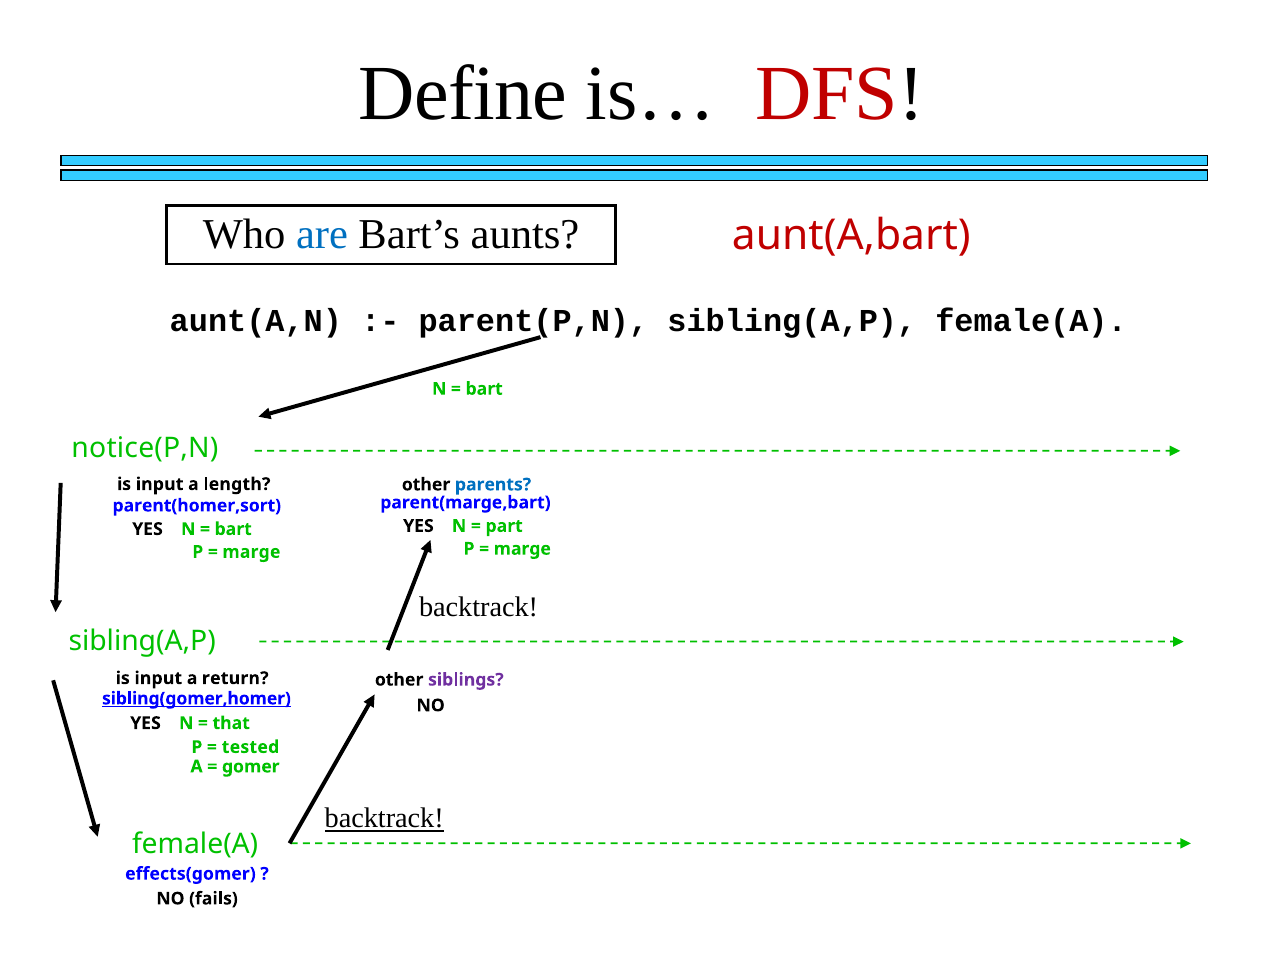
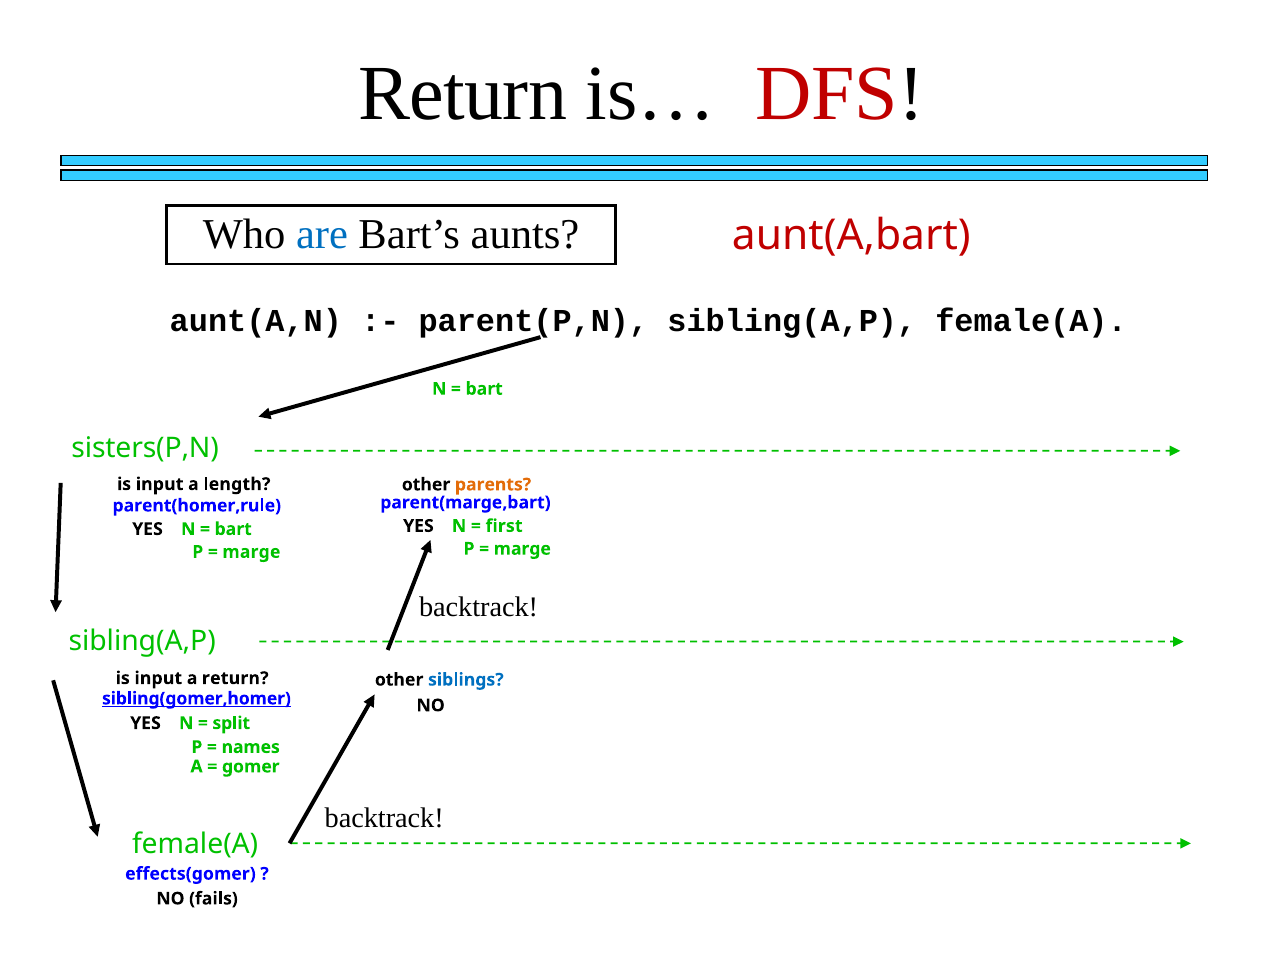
Define: Define -> Return (463, 94)
notice(P,N: notice(P,N -> sisters(P,N (145, 448)
parents colour: blue -> orange (493, 485)
parent(homer,sort: parent(homer,sort -> parent(homer,rule (197, 506)
part: part -> first (504, 526)
siblings colour: purple -> blue (466, 680)
that: that -> split (231, 723)
tested: tested -> names (251, 747)
backtrack underline: present -> none (384, 819)
